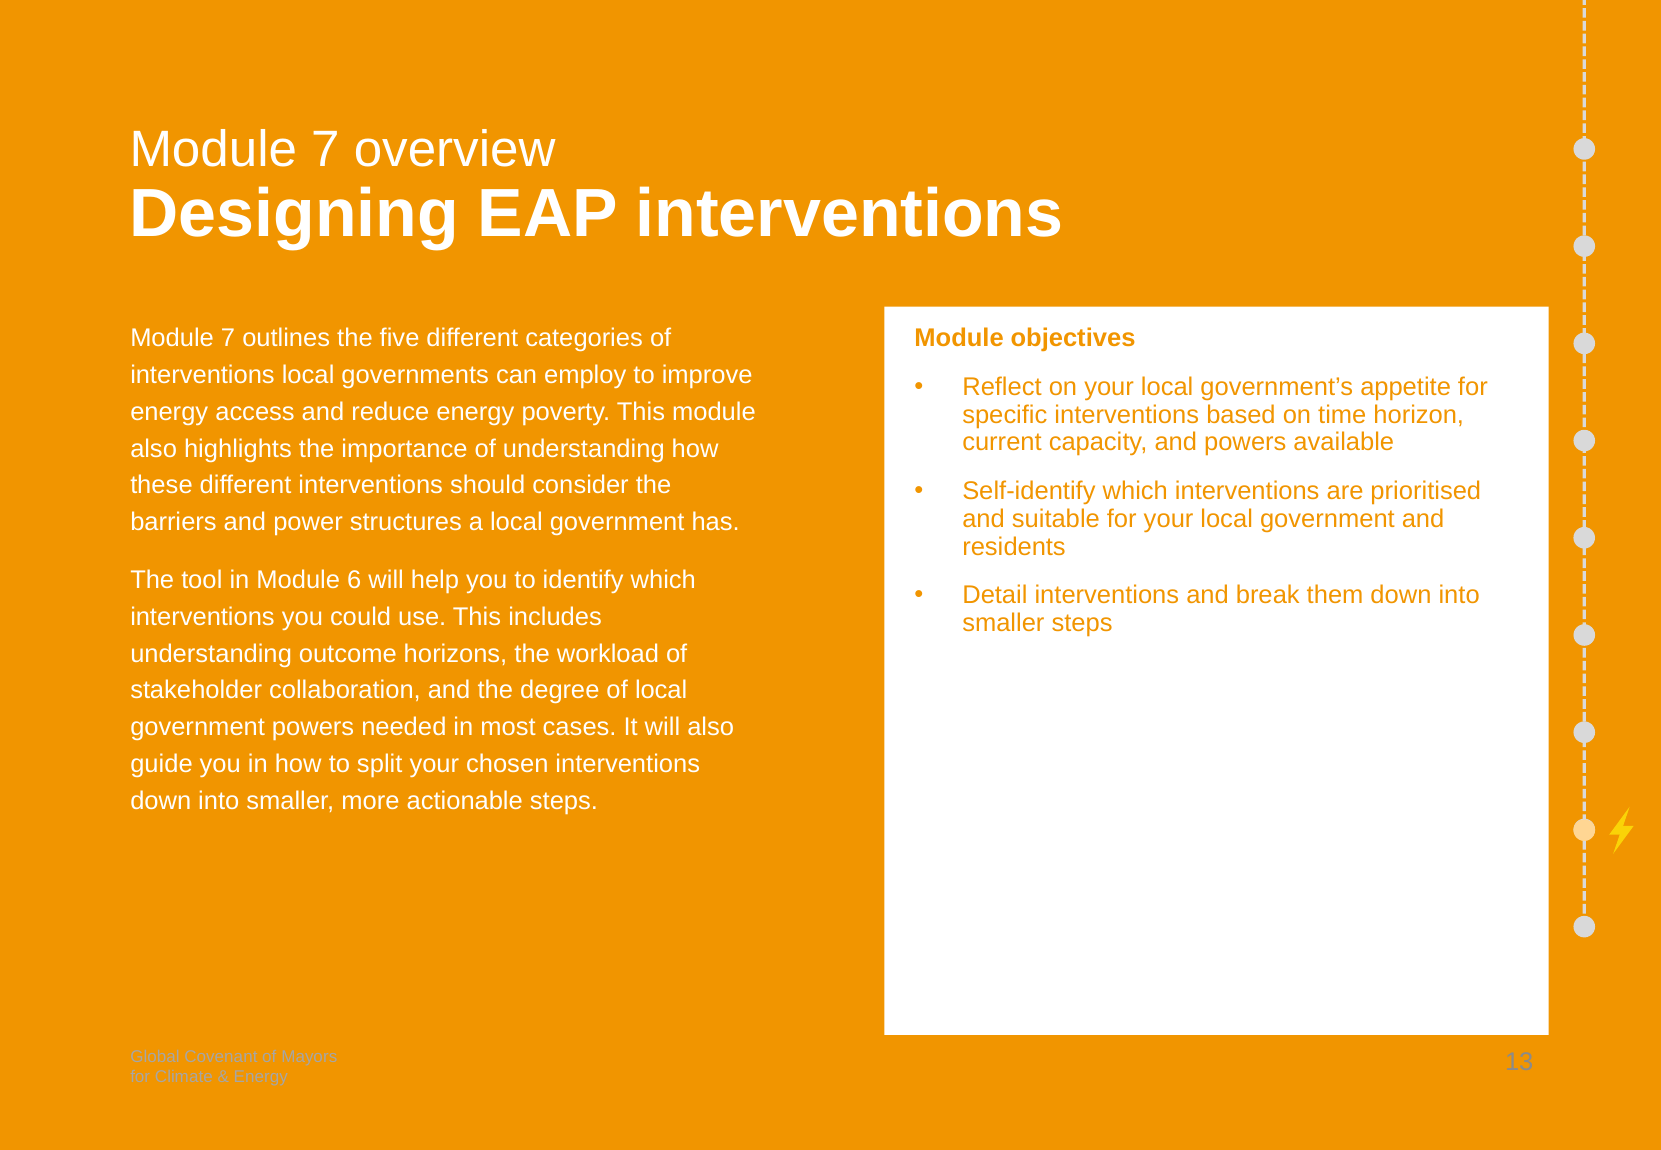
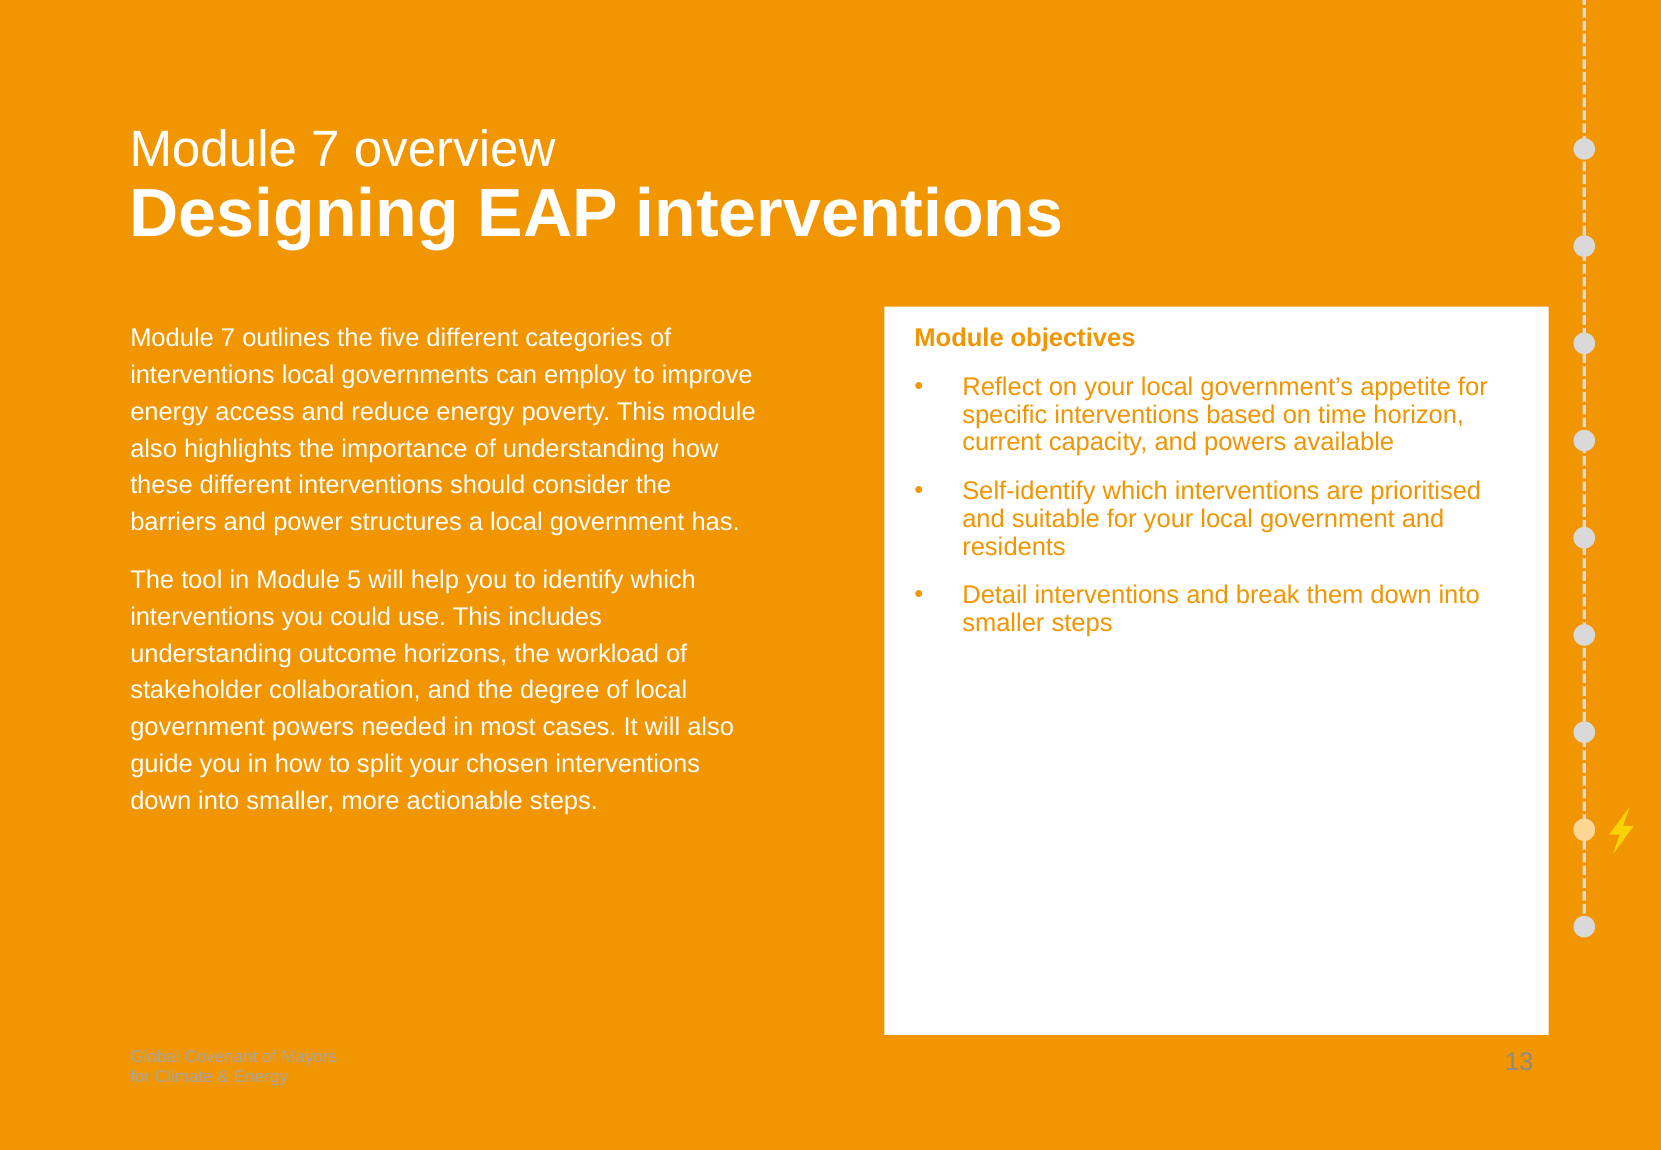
6: 6 -> 5 (354, 580)
